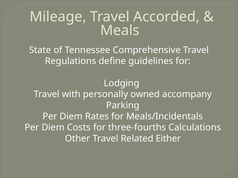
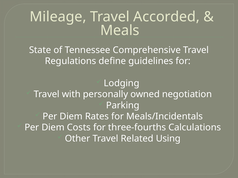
accompany: accompany -> negotiation (187, 95)
Either: Either -> Using (168, 139)
